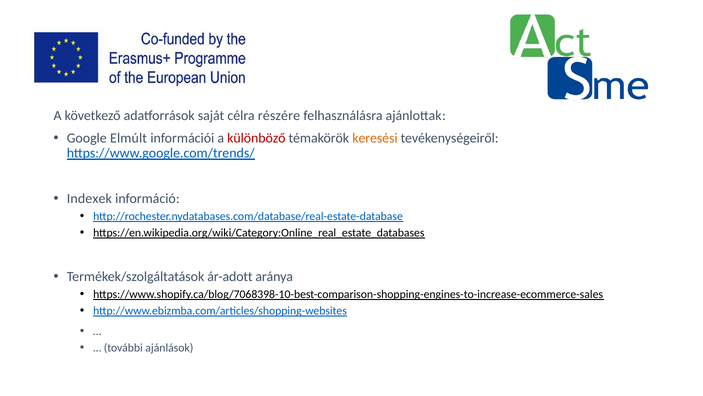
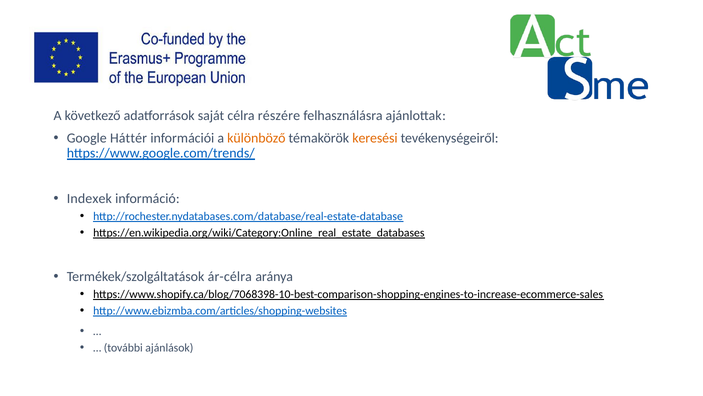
Elmúlt: Elmúlt -> Háttér (129, 138)
különböző colour: red -> orange (256, 138)
ár-adott: ár-adott -> ár-célra (230, 276)
